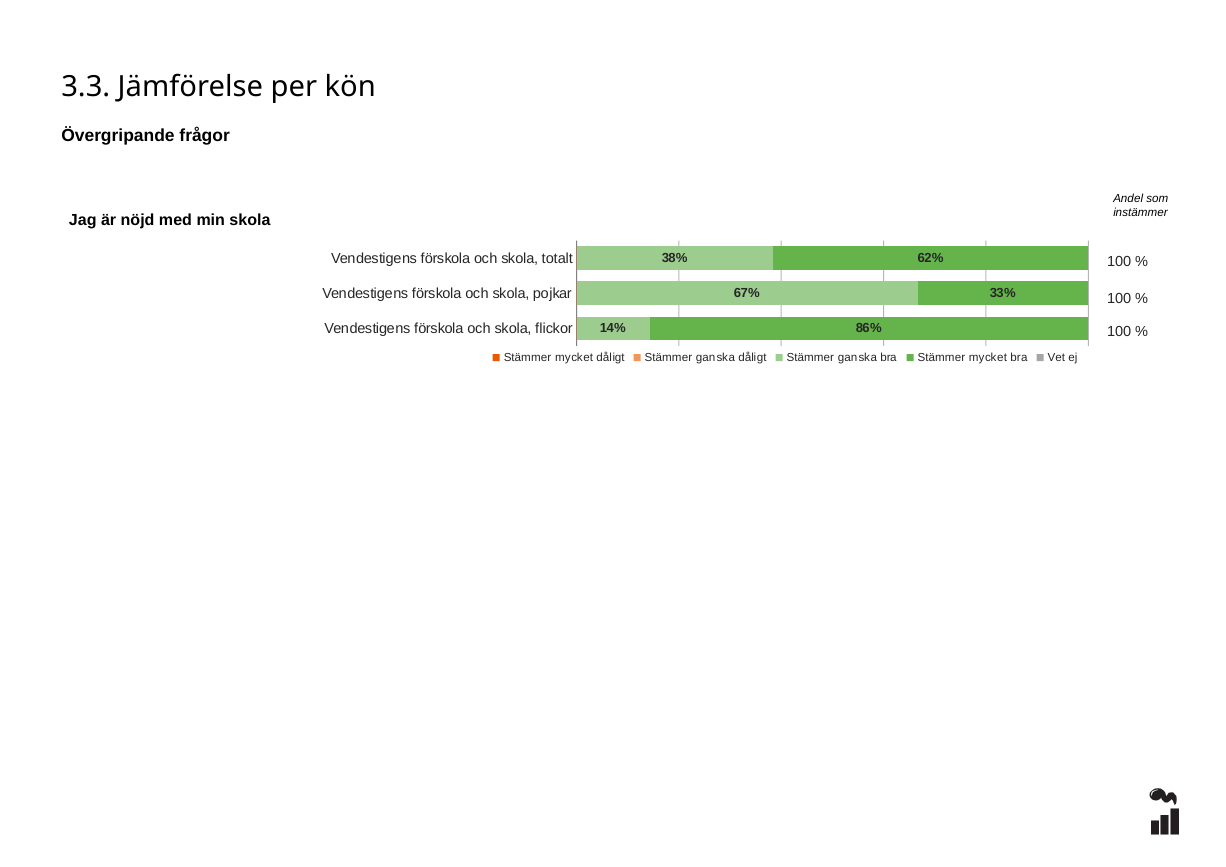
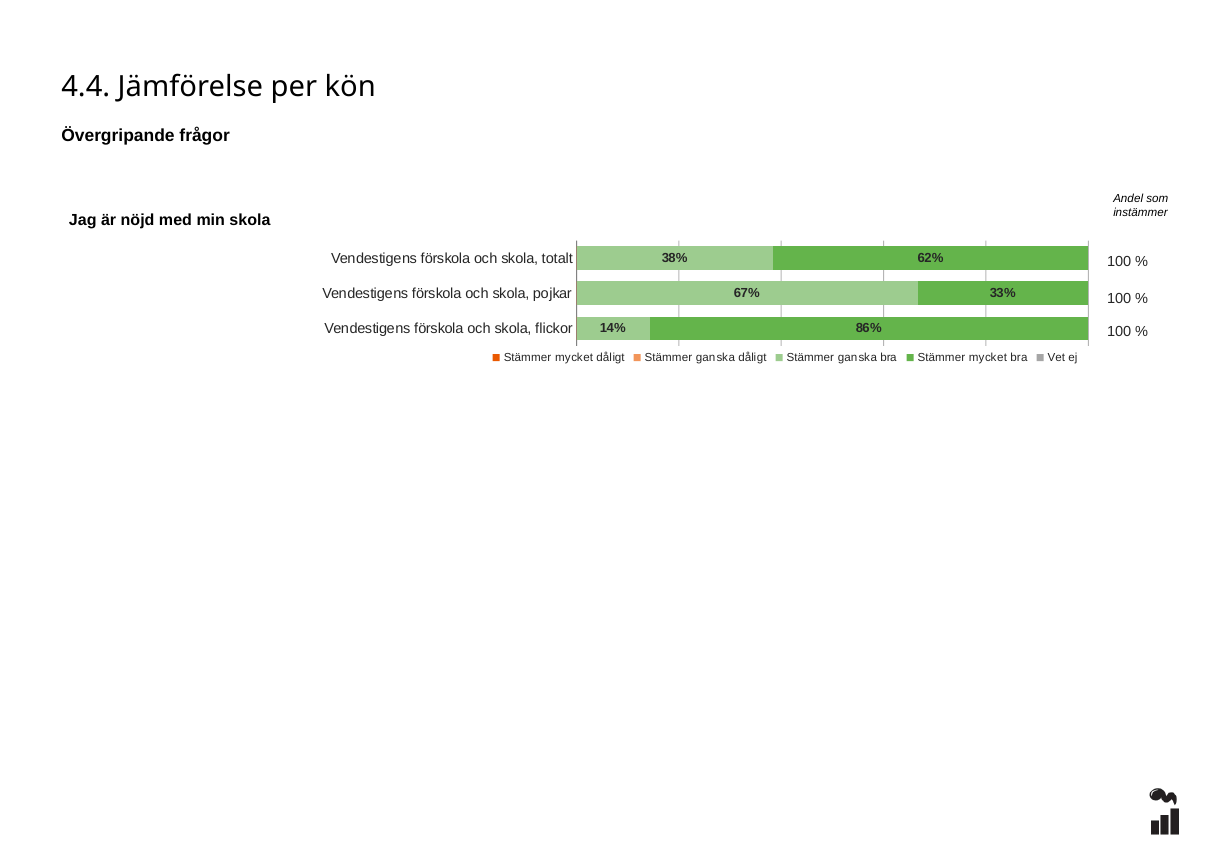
3.3: 3.3 -> 4.4 (86, 87)
